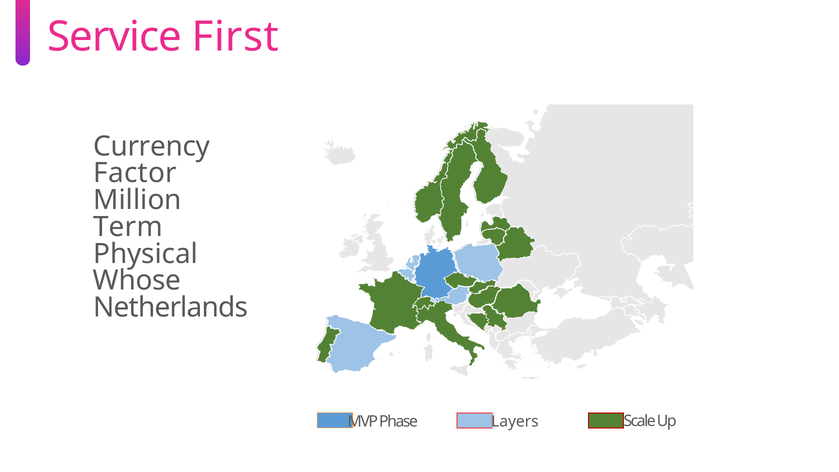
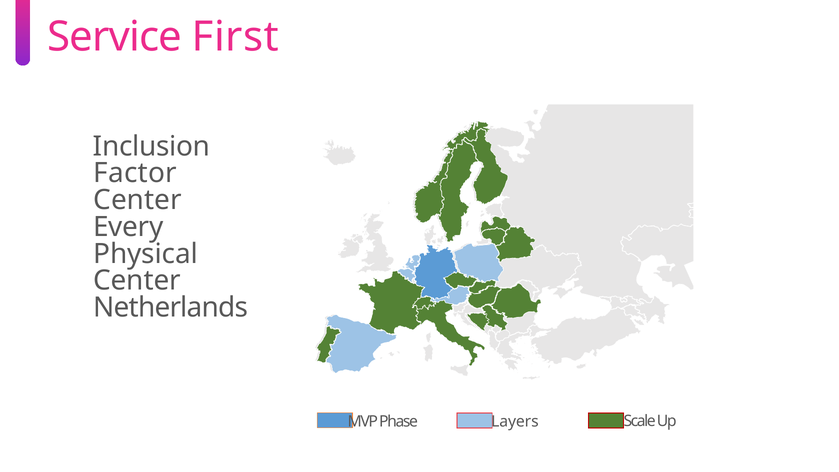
Currency: Currency -> Inclusion (152, 146)
Million: Million -> Center (137, 200)
Term: Term -> Every (128, 227)
Whose: Whose -> Center (137, 281)
